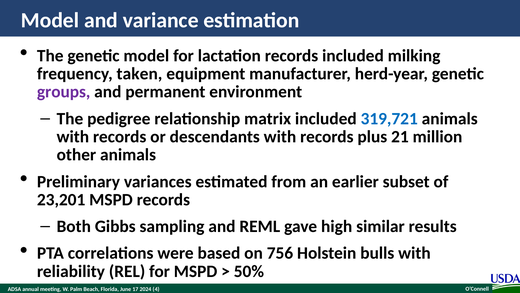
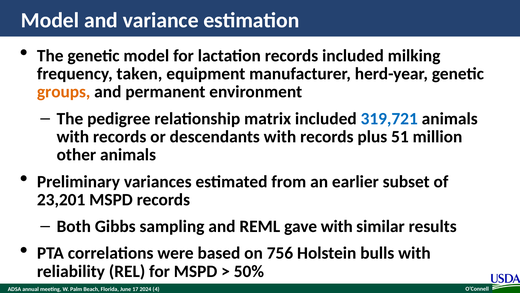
groups colour: purple -> orange (64, 92)
21: 21 -> 51 (400, 137)
gave high: high -> with (337, 226)
